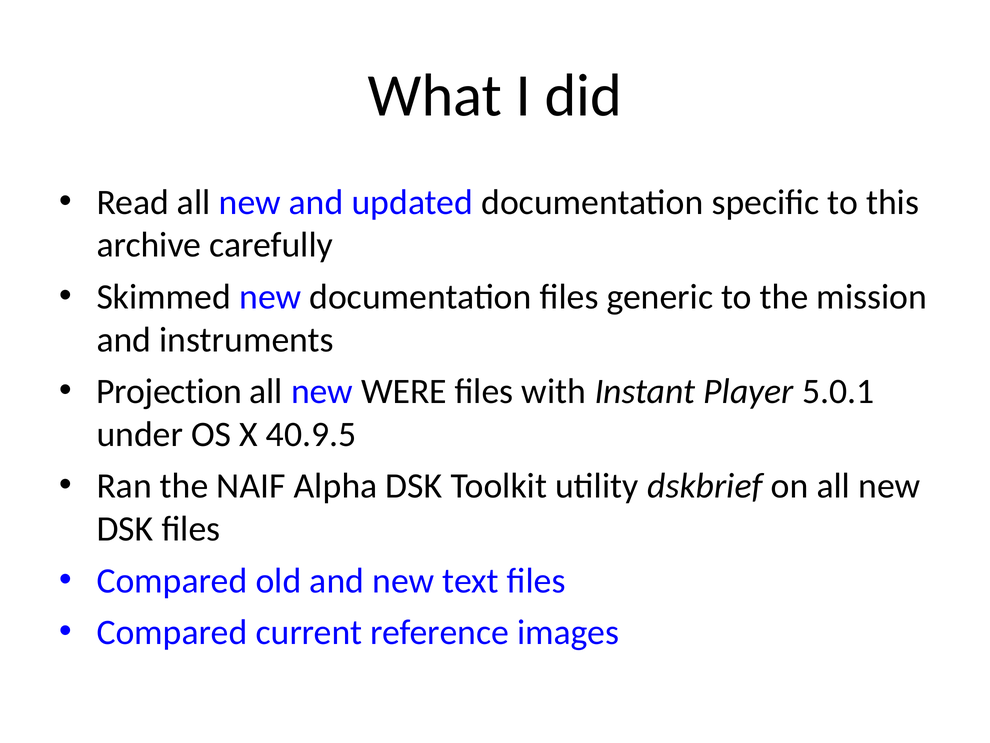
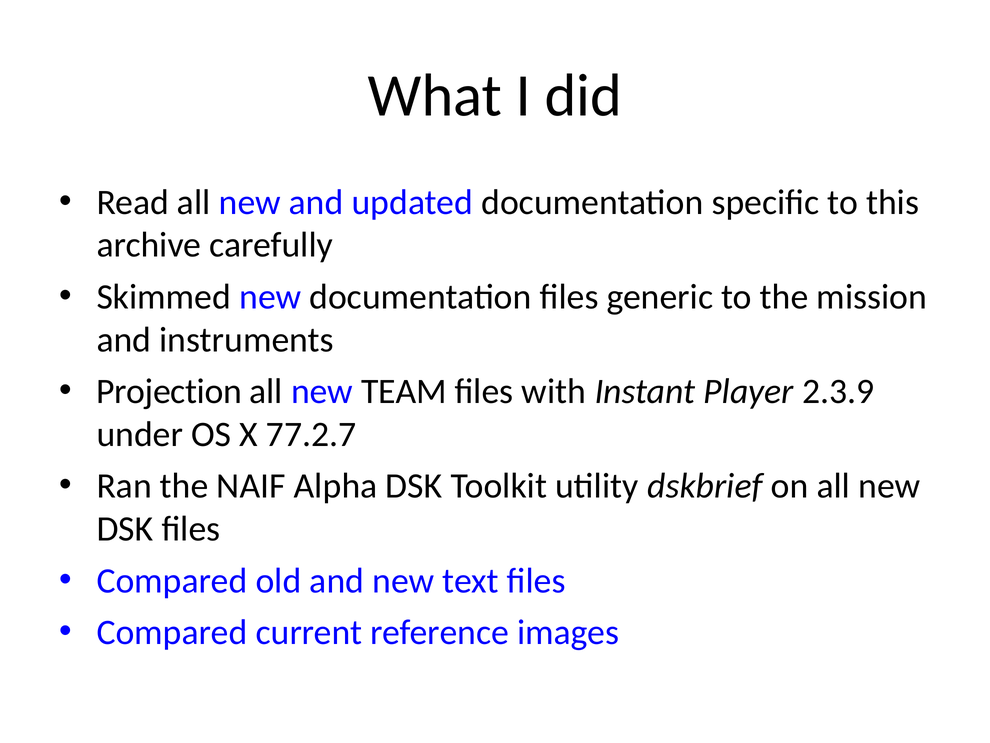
WERE: WERE -> TEAM (404, 391)
5.0.1: 5.0.1 -> 2.3.9 (838, 391)
40.9.5: 40.9.5 -> 77.2.7 (311, 434)
